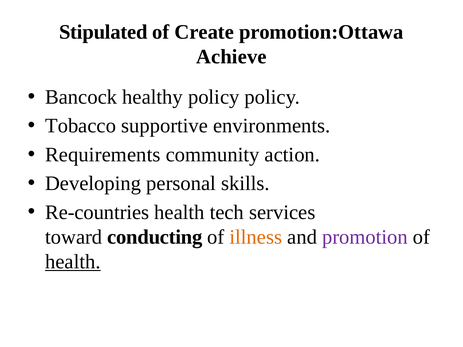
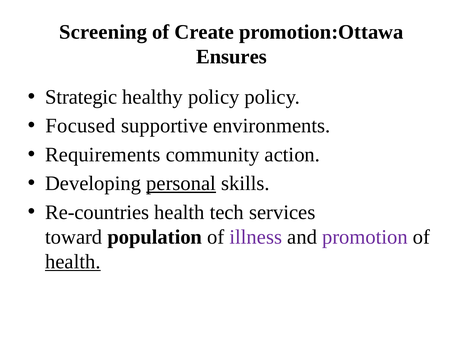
Stipulated: Stipulated -> Screening (103, 32)
Achieve: Achieve -> Ensures (231, 57)
Bancock: Bancock -> Strategic (81, 97)
Tobacco: Tobacco -> Focused (80, 126)
personal underline: none -> present (181, 184)
conducting: conducting -> population (155, 237)
illness colour: orange -> purple (256, 237)
